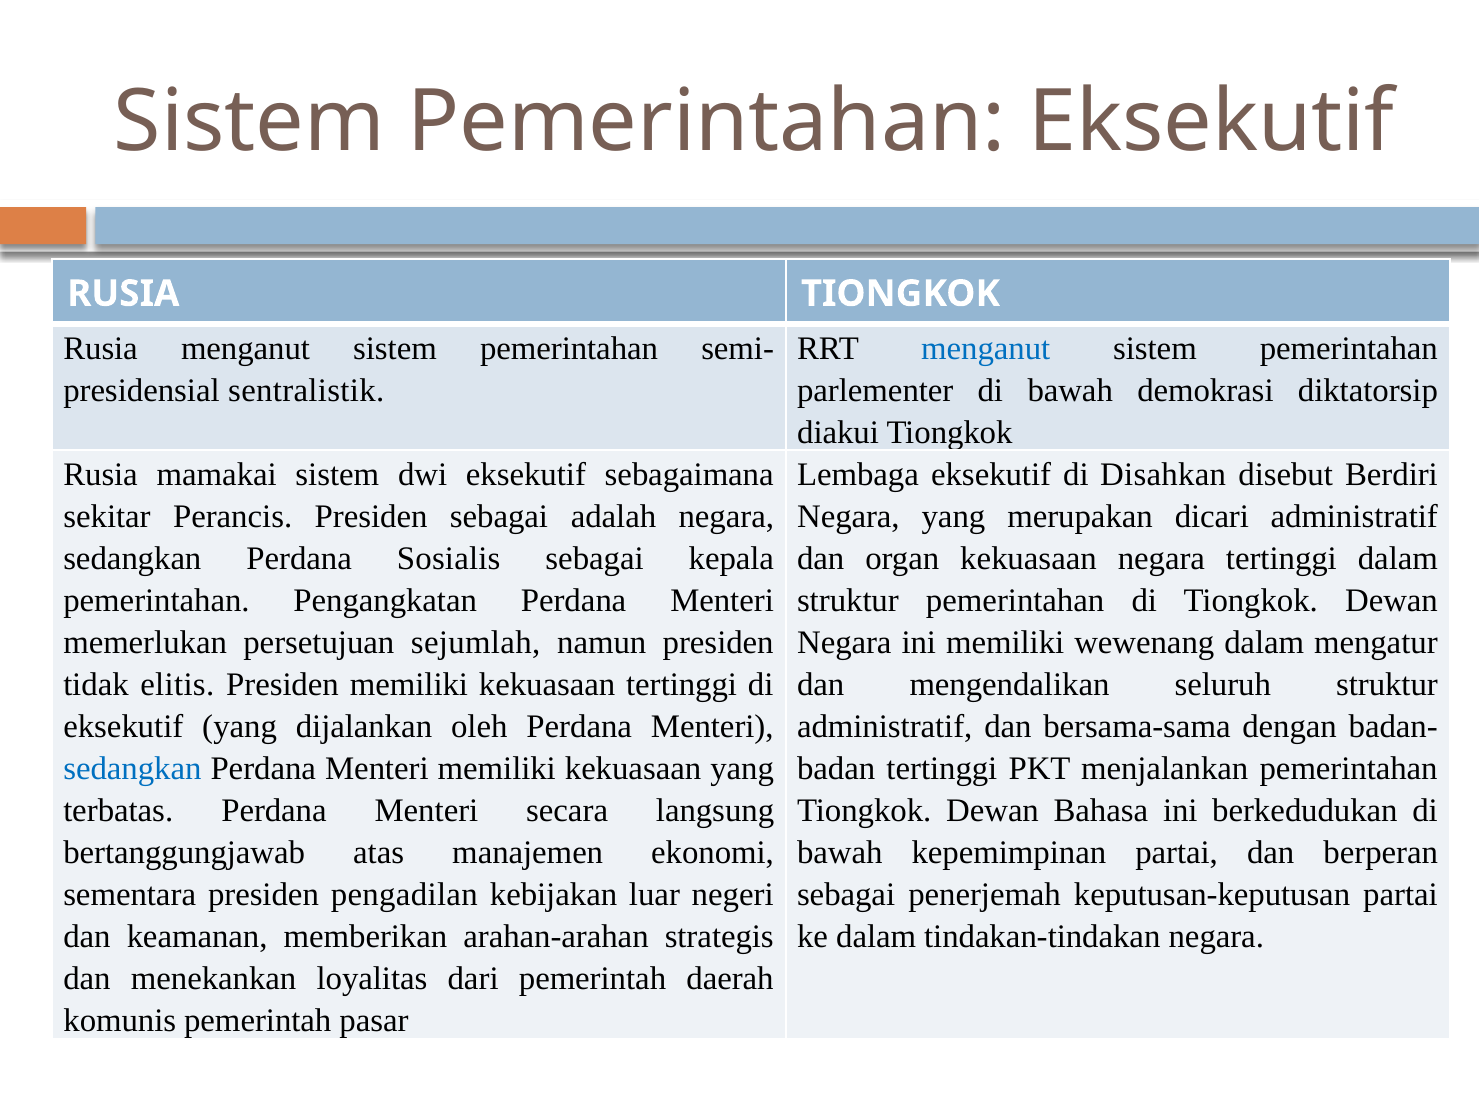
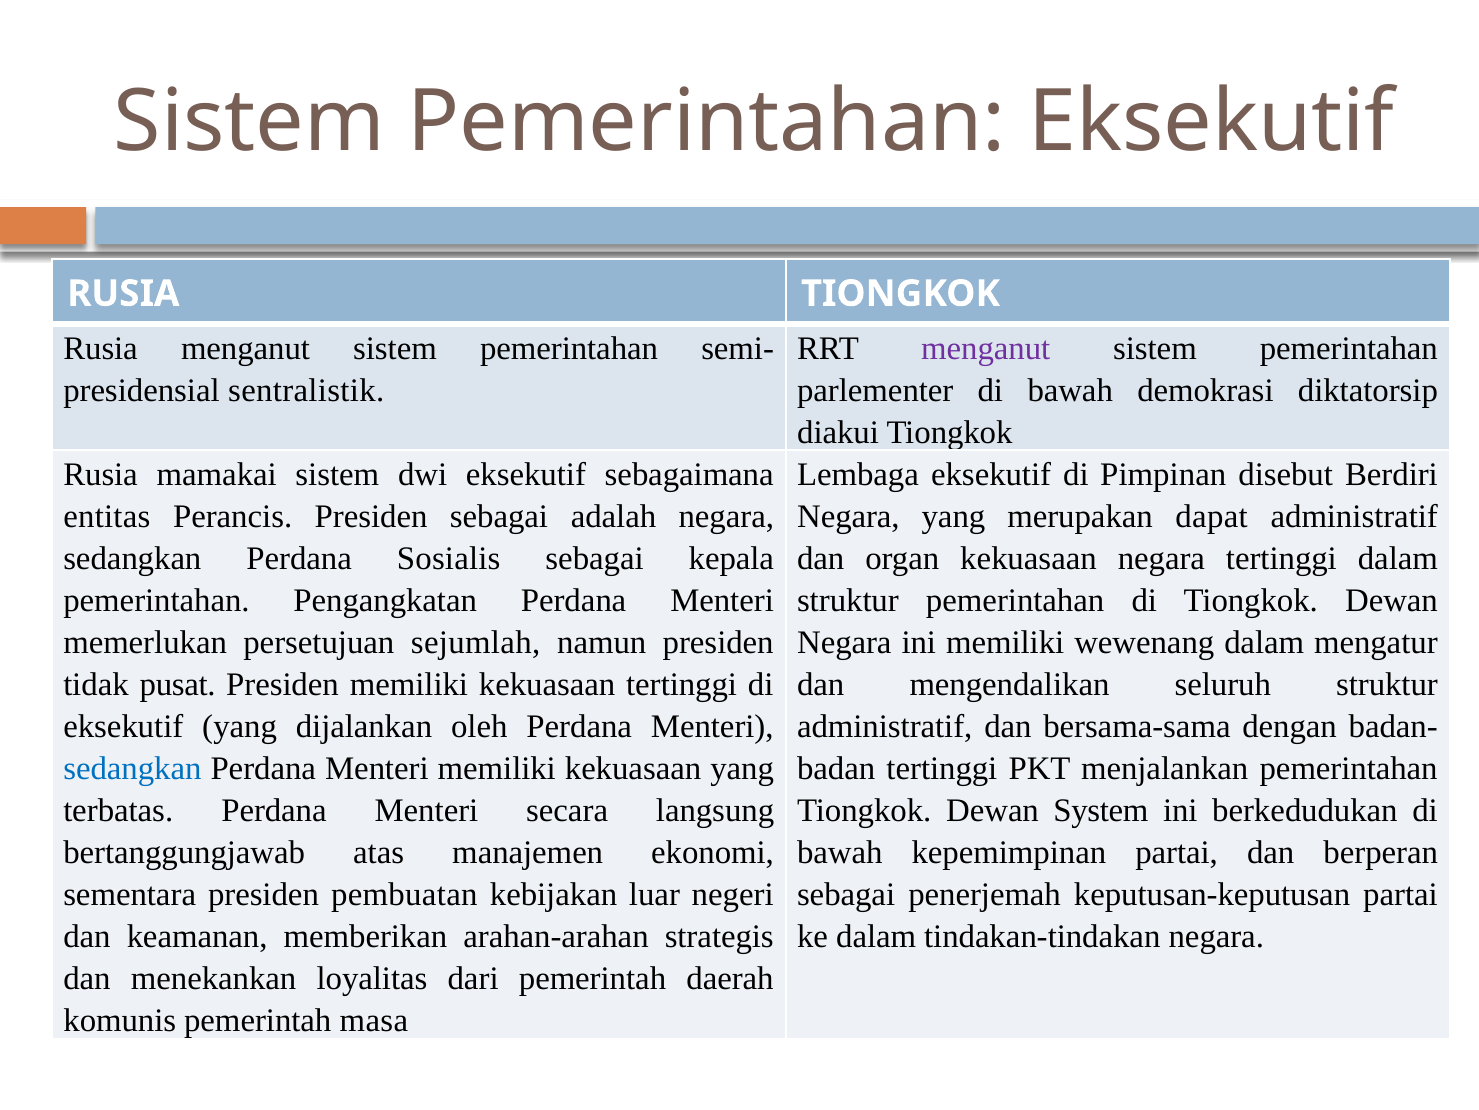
menganut colour: blue -> purple (986, 348)
Disahkan: Disahkan -> Pimpinan (1163, 474)
sekitar: sekitar -> entitas (107, 516)
dicari: dicari -> dapat (1212, 516)
elitis: elitis -> pusat (178, 684)
Bahasa: Bahasa -> System (1101, 810)
pengadilan: pengadilan -> pembuatan (404, 894)
pasar: pasar -> masa (374, 1020)
